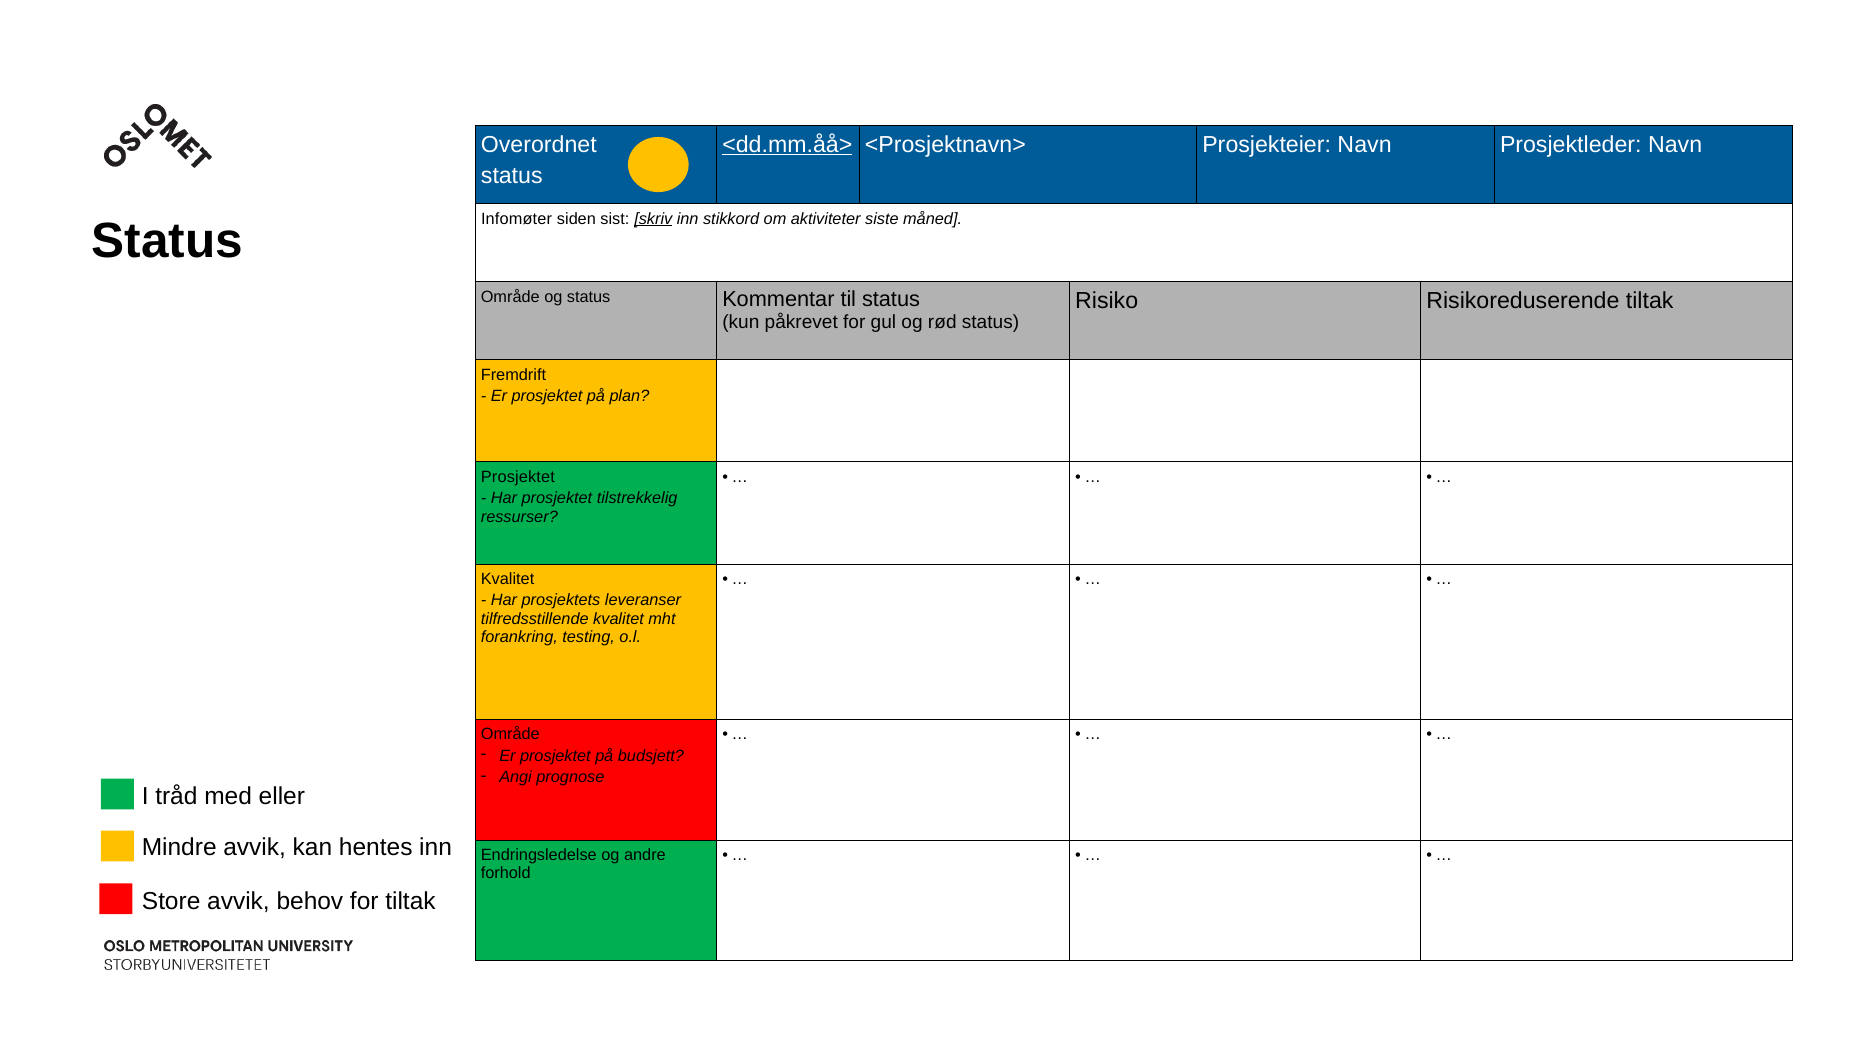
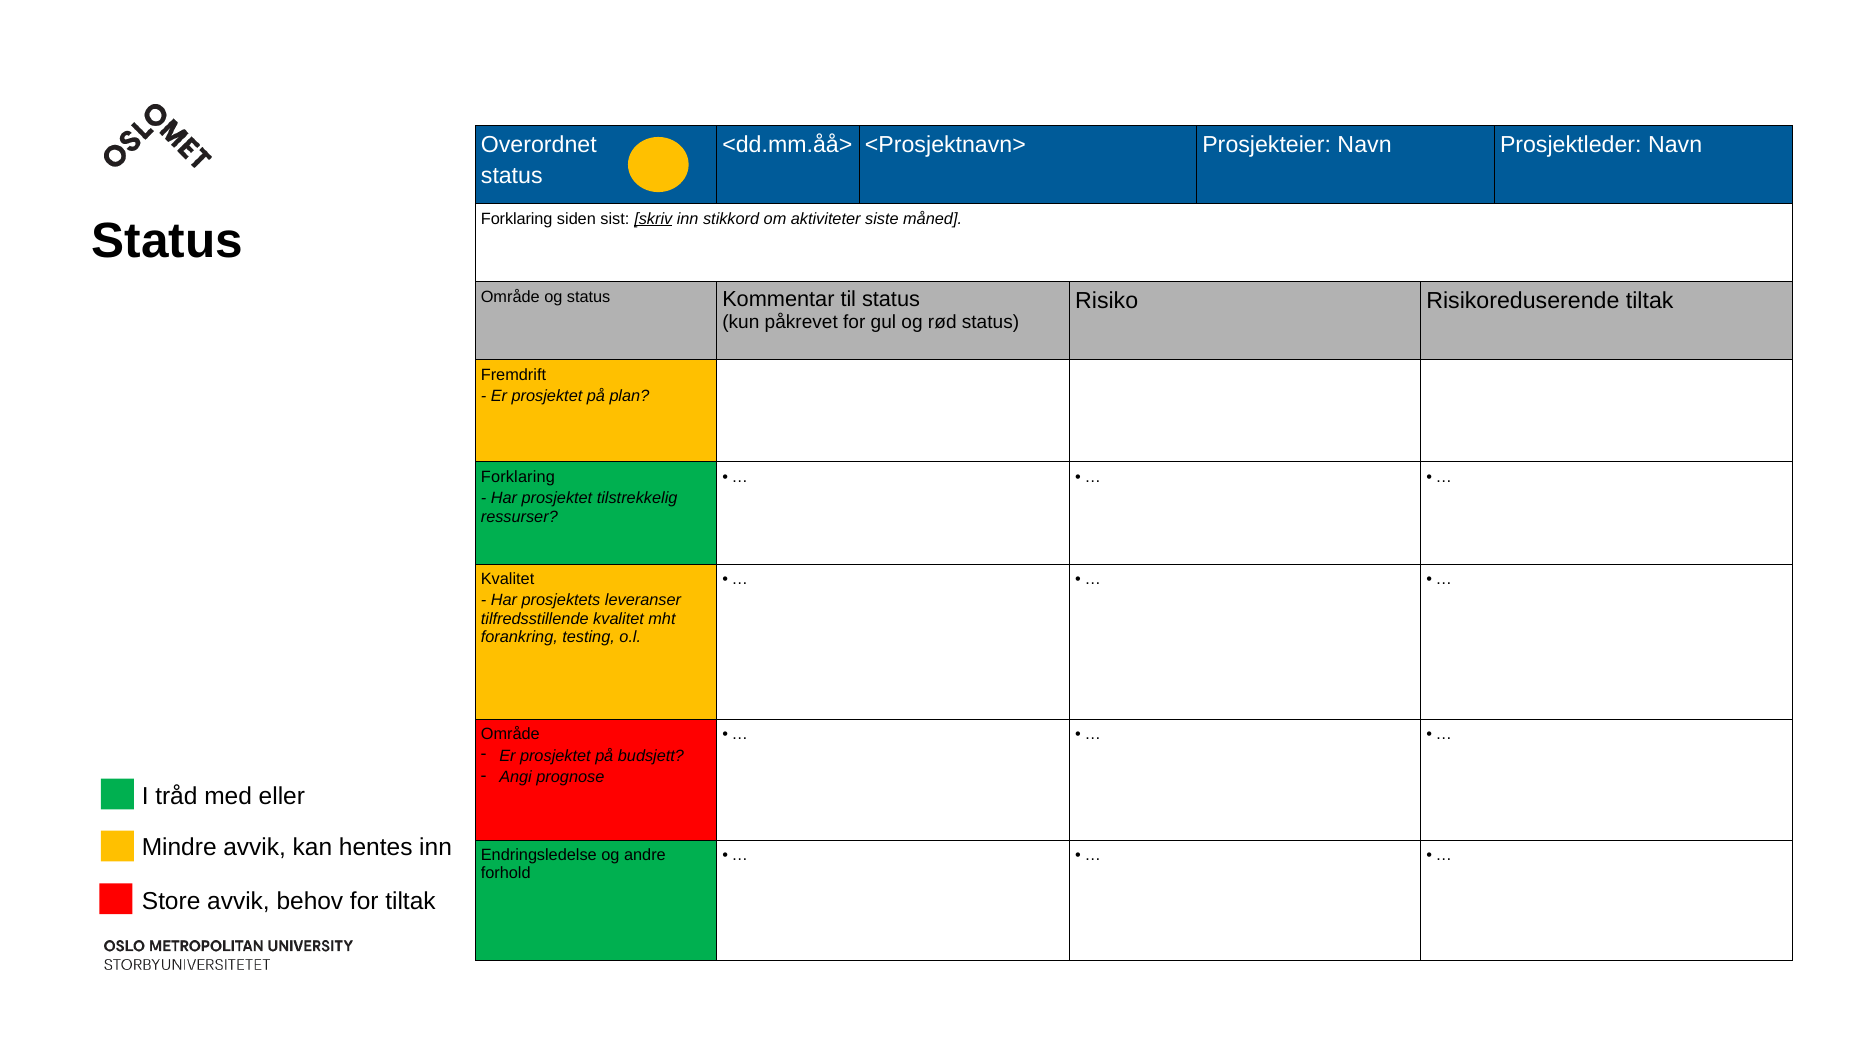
<dd.mm.åå> underline: present -> none (787, 145)
Infomøter: Infomøter -> Forklaring (517, 219)
Prosjektet: Prosjektet -> Forklaring (518, 477)
